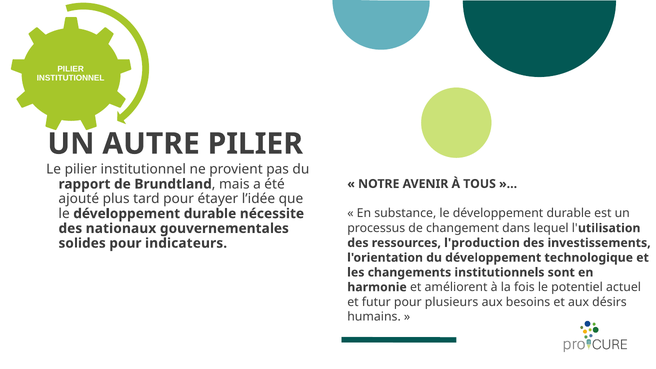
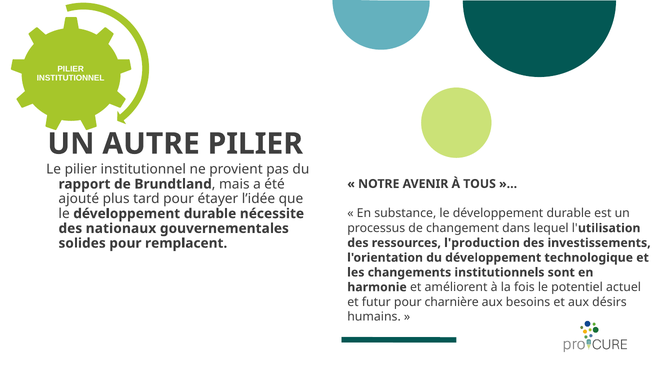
indicateurs: indicateurs -> remplacent (186, 243)
plusieurs: plusieurs -> charnière (452, 302)
